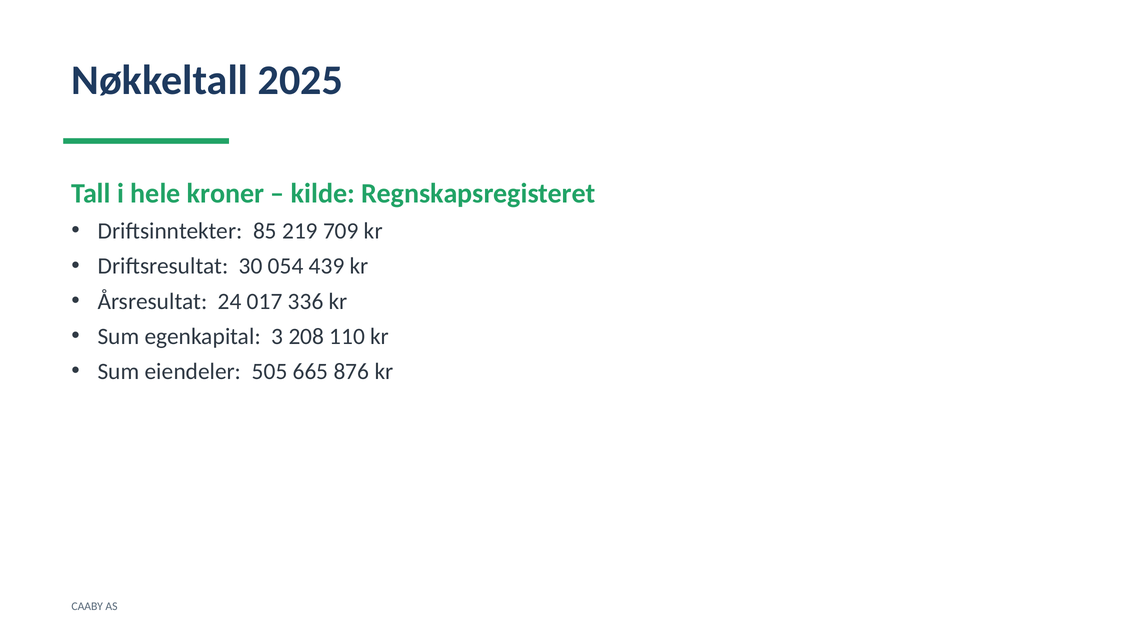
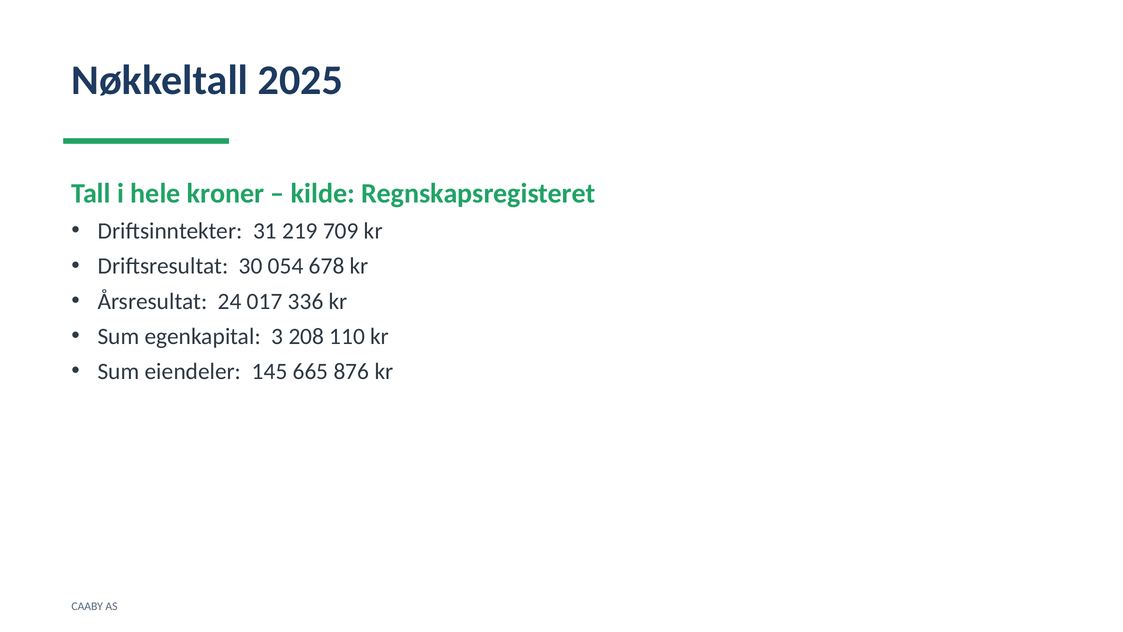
85: 85 -> 31 (265, 231)
439: 439 -> 678 (327, 266)
505: 505 -> 145 (270, 371)
